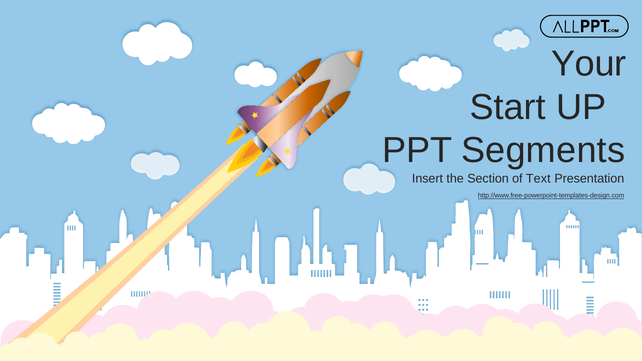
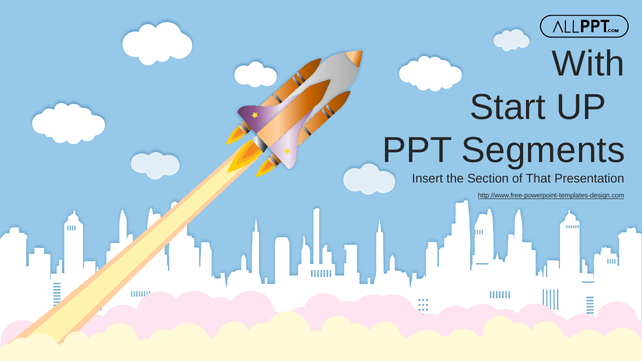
Your: Your -> With (588, 64)
Text: Text -> That (538, 179)
